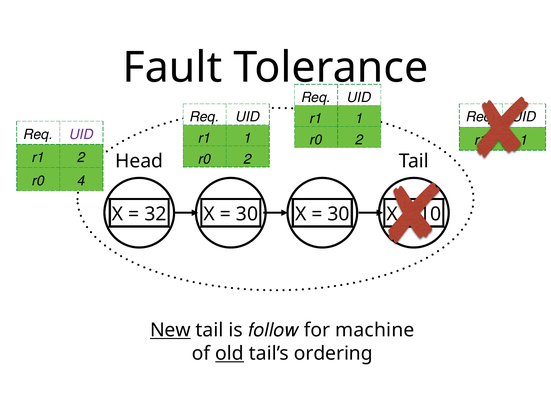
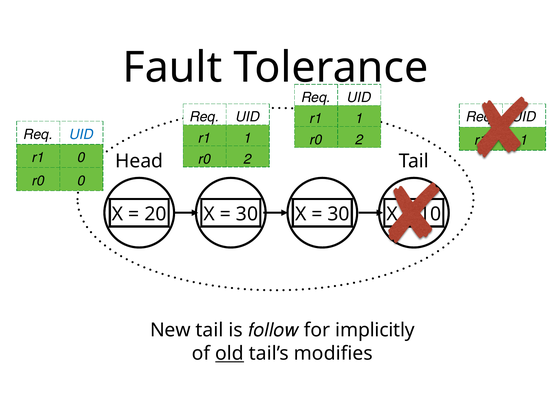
UID colour: purple -> blue (81, 135)
r1 2: 2 -> 0 (81, 158)
r0 4: 4 -> 0 (81, 181)
32: 32 -> 20 (155, 214)
New underline: present -> none (170, 330)
machine: machine -> implicitly (375, 330)
ordering: ordering -> modifies (333, 354)
